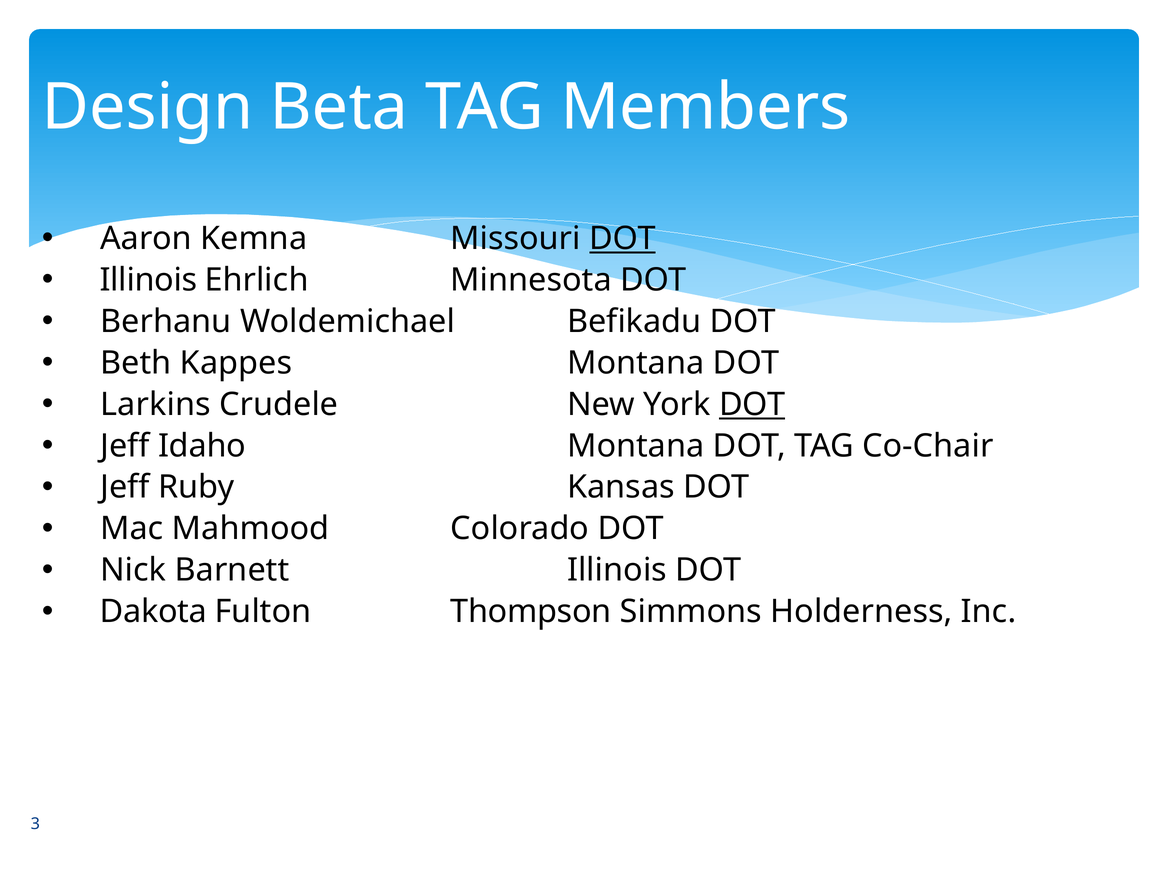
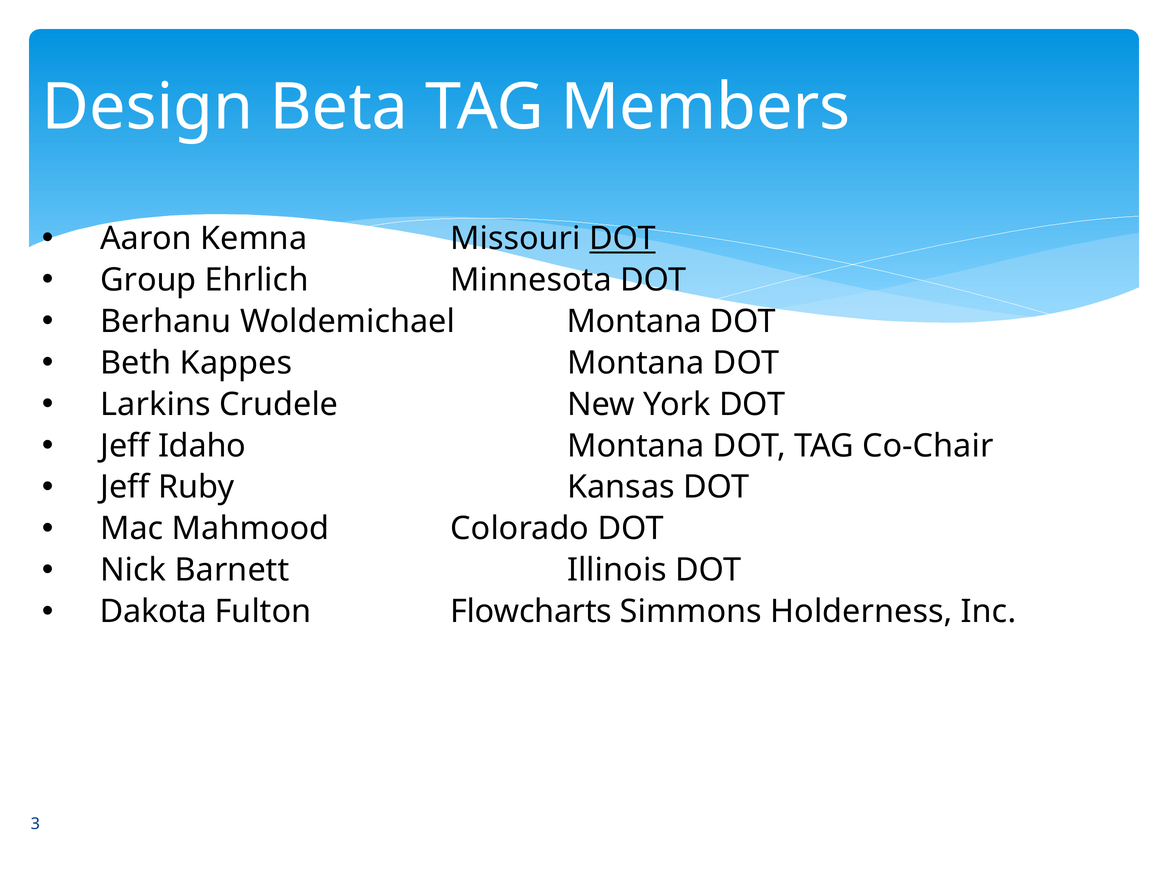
Illinois: Illinois -> Group (148, 280)
Woldemichael Befikadu: Befikadu -> Montana (634, 321)
DOT underline: present -> none (752, 404)
Thompson: Thompson -> Flowcharts (531, 612)
